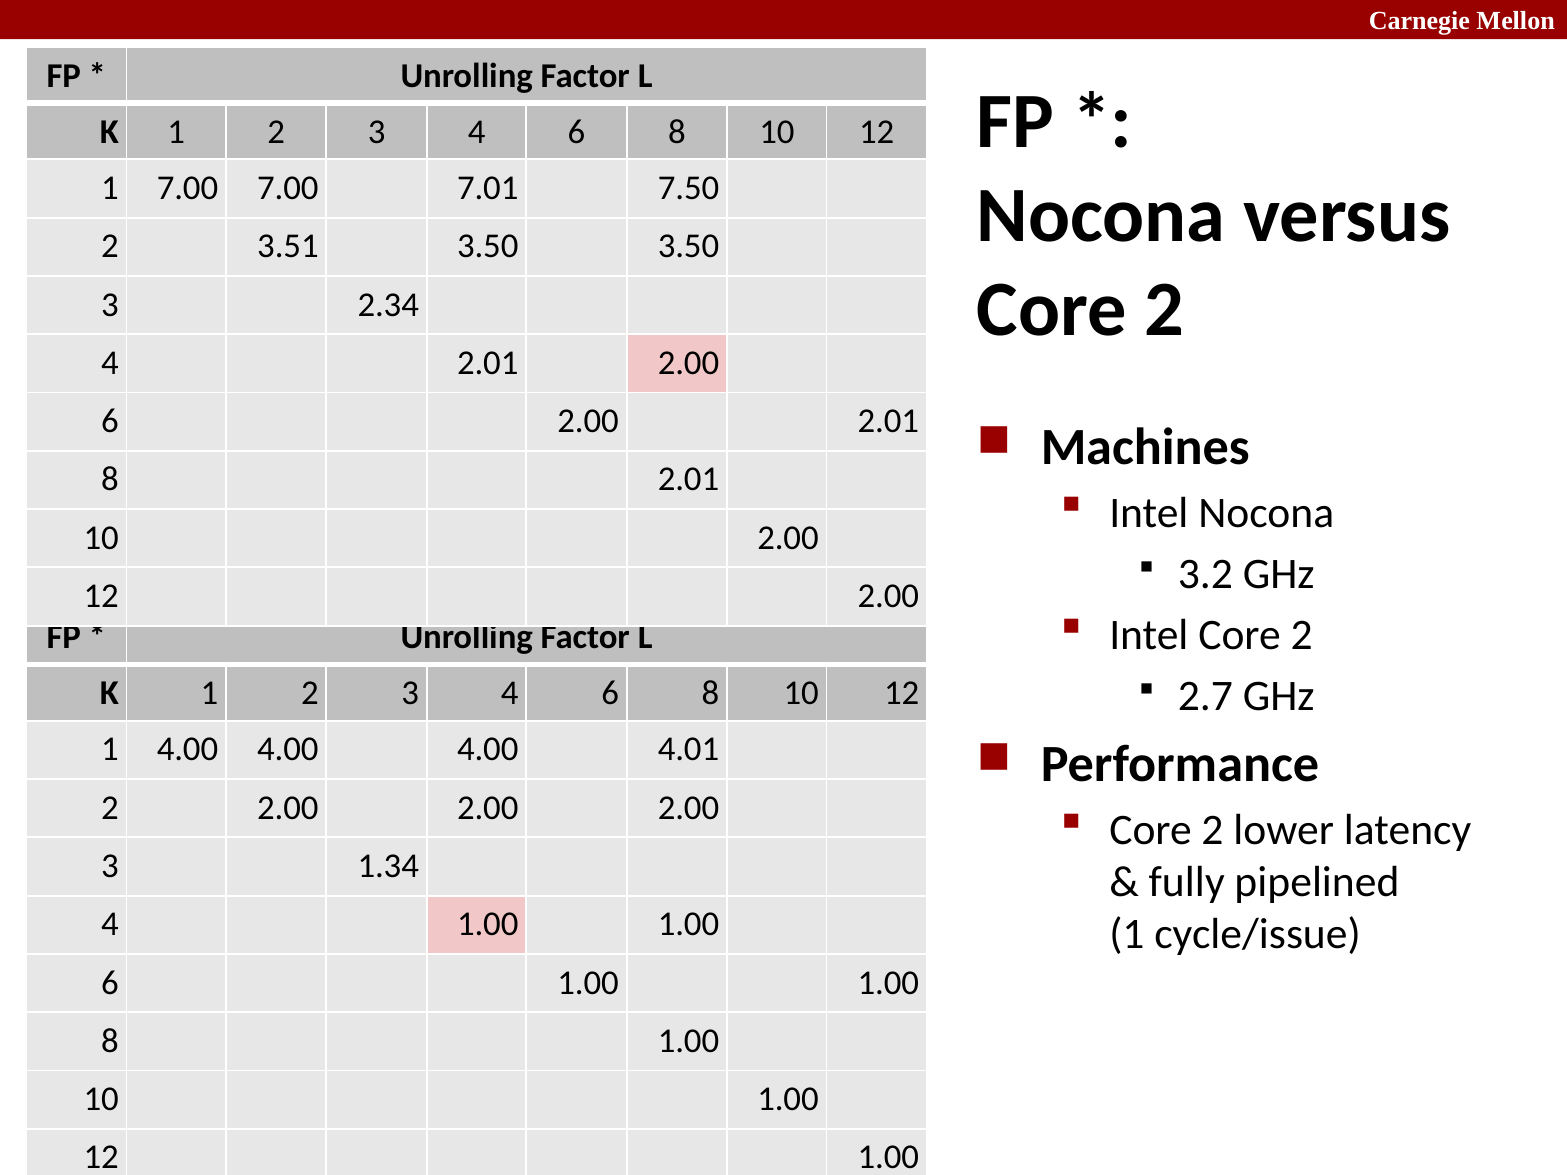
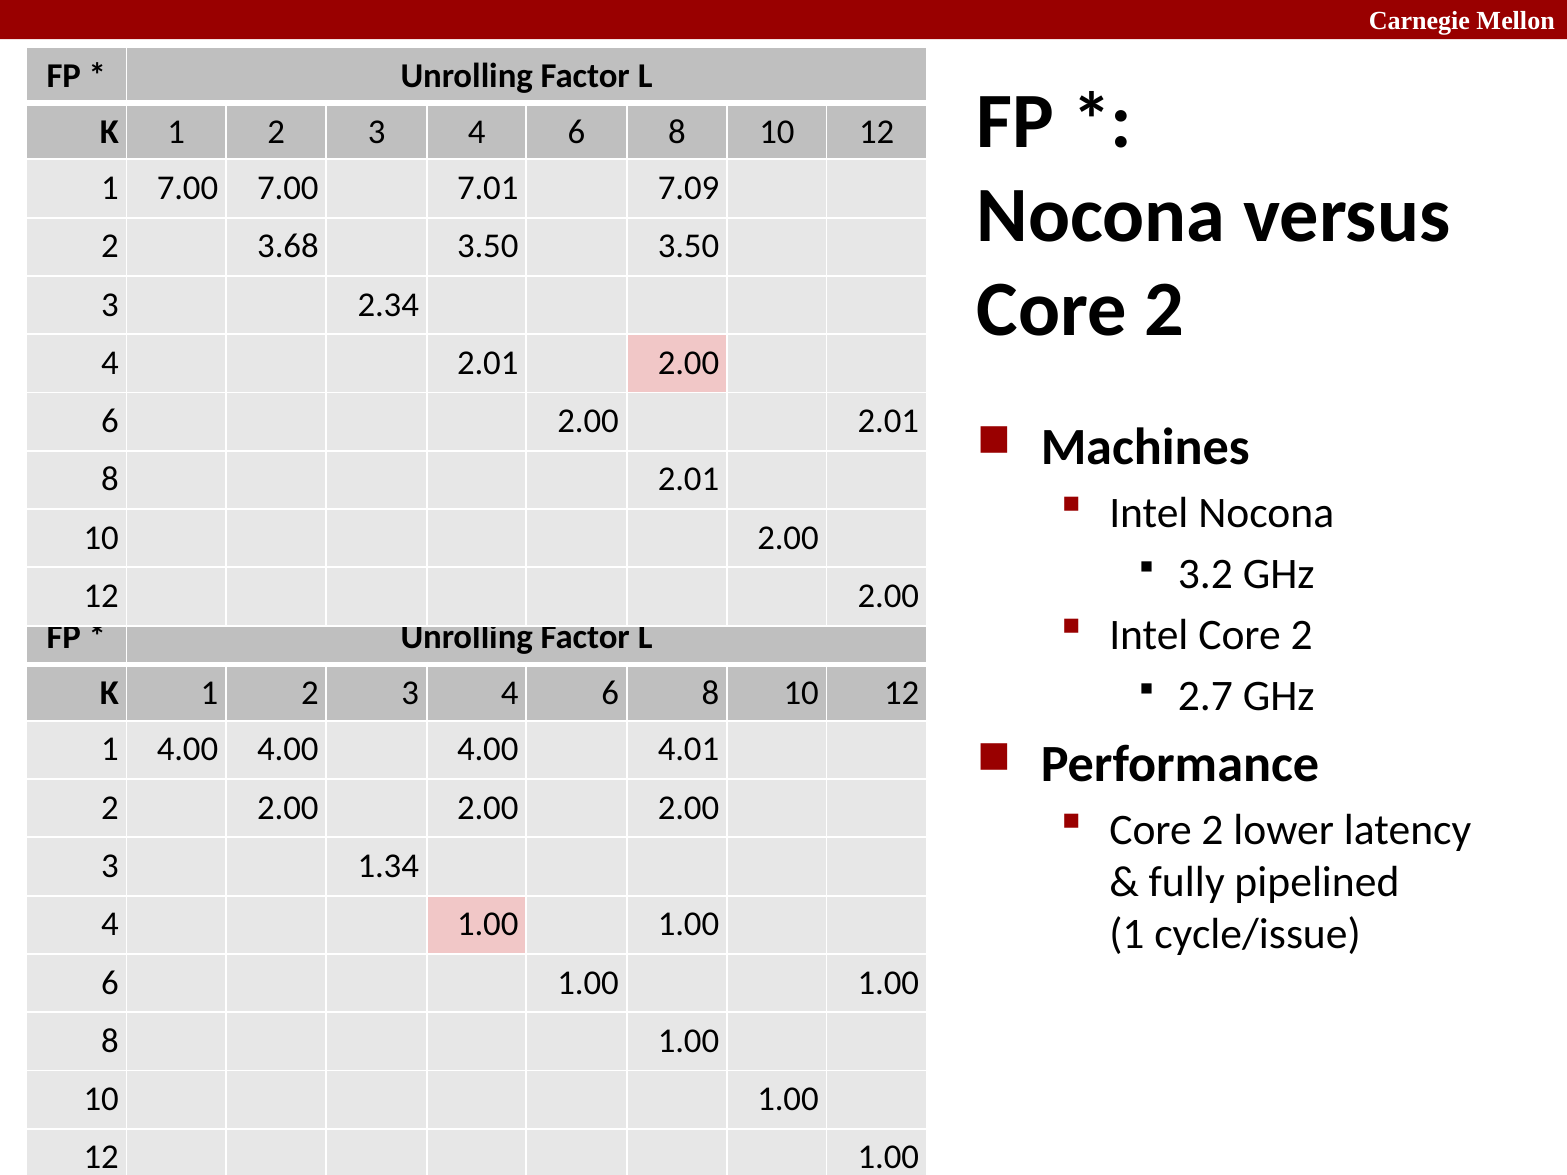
7.50: 7.50 -> 7.09 (689, 188)
3.51: 3.51 -> 3.68 (288, 246)
